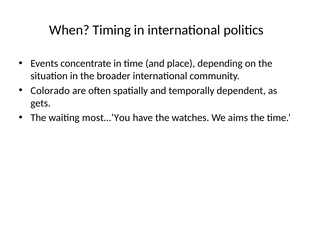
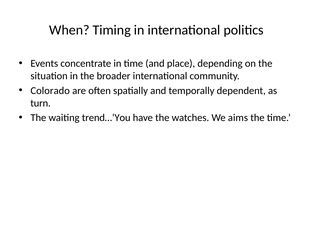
gets: gets -> turn (41, 103)
most…‘You: most…‘You -> trend…‘You (106, 118)
